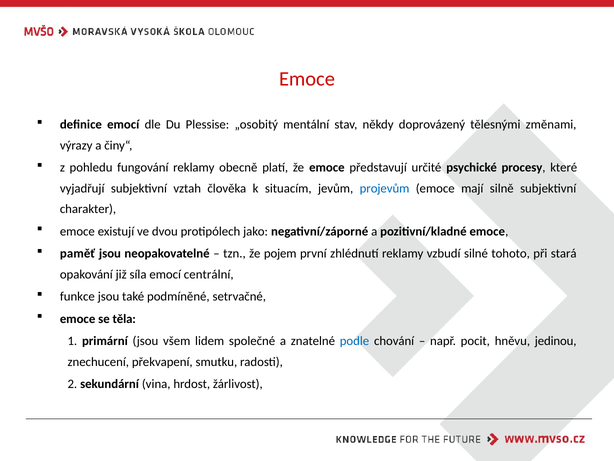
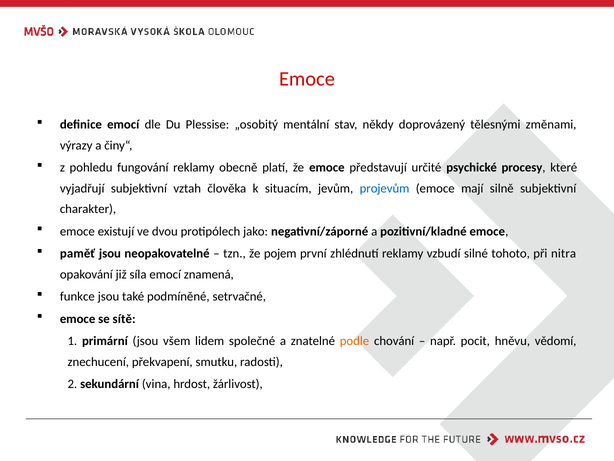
stará: stará -> nitra (564, 253)
centrální: centrální -> znamená (209, 274)
těla: těla -> sítě (124, 319)
podle colour: blue -> orange (355, 341)
jedinou: jedinou -> vědomí (556, 341)
